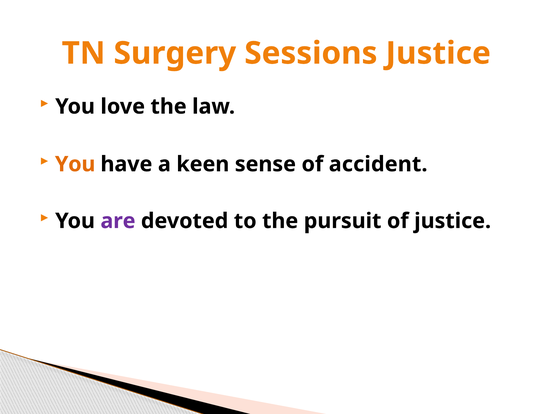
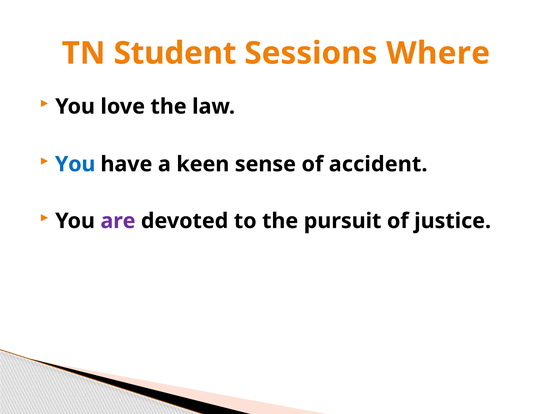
Surgery: Surgery -> Student (175, 53)
Sessions Justice: Justice -> Where (438, 53)
You colour: orange -> blue (75, 165)
